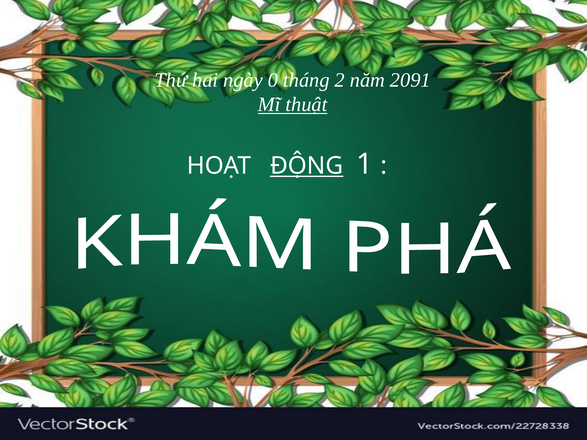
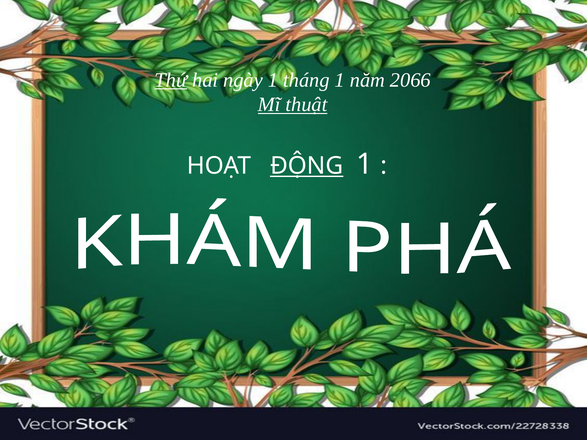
Thứ underline: none -> present (171, 80)
ngày 0: 0 -> 1 (273, 80)
tháng 2: 2 -> 1 (340, 80)
2091: 2091 -> 2066 (410, 80)
